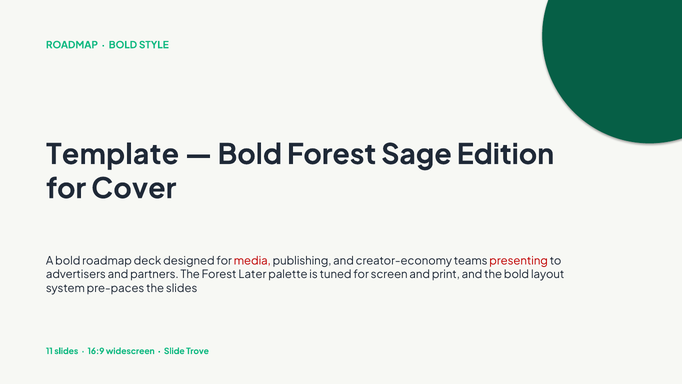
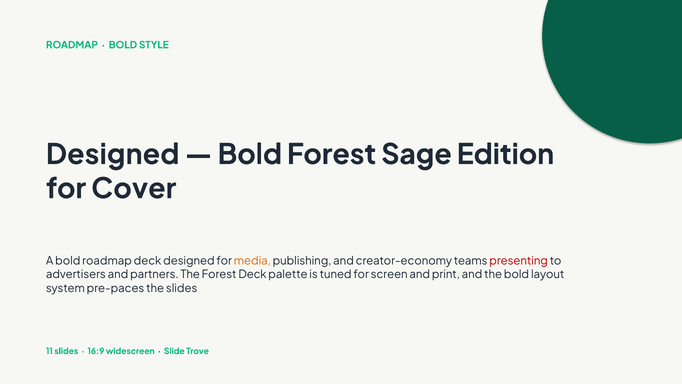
Template: Template -> Designed (113, 155)
media colour: red -> orange (252, 261)
Forest Later: Later -> Deck (252, 274)
